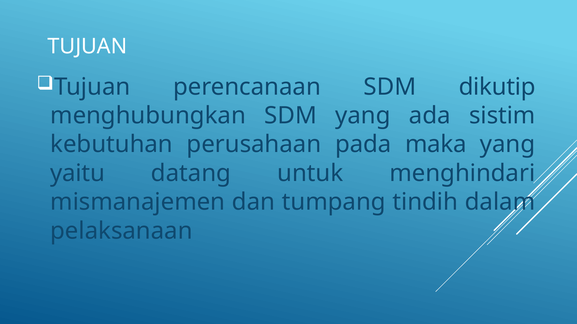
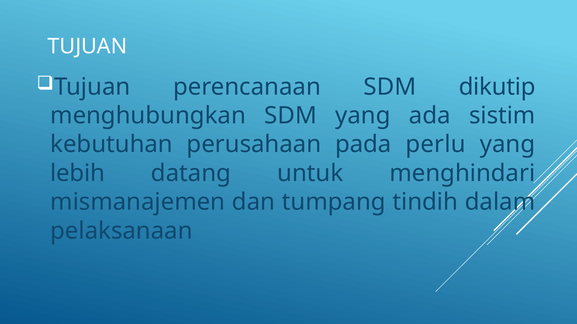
maka: maka -> perlu (436, 145)
yaitu: yaitu -> lebih (78, 173)
